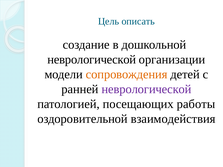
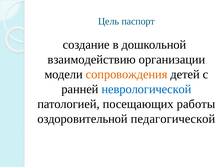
описать: описать -> паспорт (138, 21)
неврологической: неврологической -> взаимодействию (92, 60)
неврологической colour: purple -> blue (146, 89)
взаимодействия: взаимодействия -> педагогической (173, 119)
